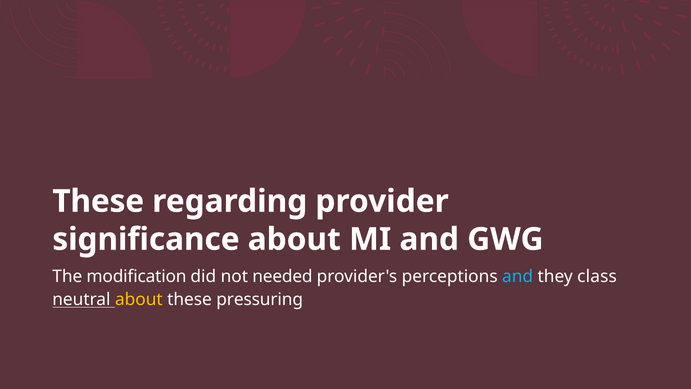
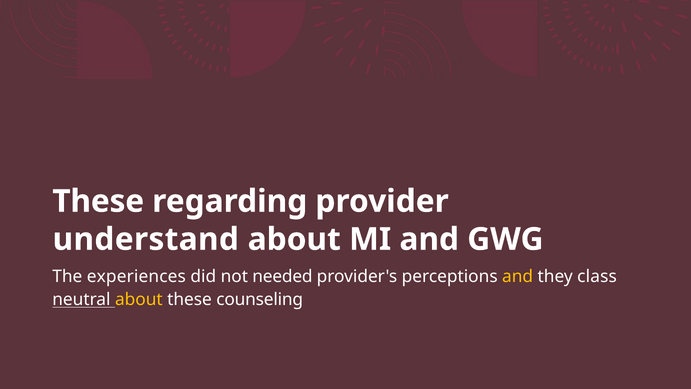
significance: significance -> understand (146, 239)
modification: modification -> experiences (136, 276)
and colour: light blue -> yellow (518, 276)
pressuring: pressuring -> counseling (260, 299)
